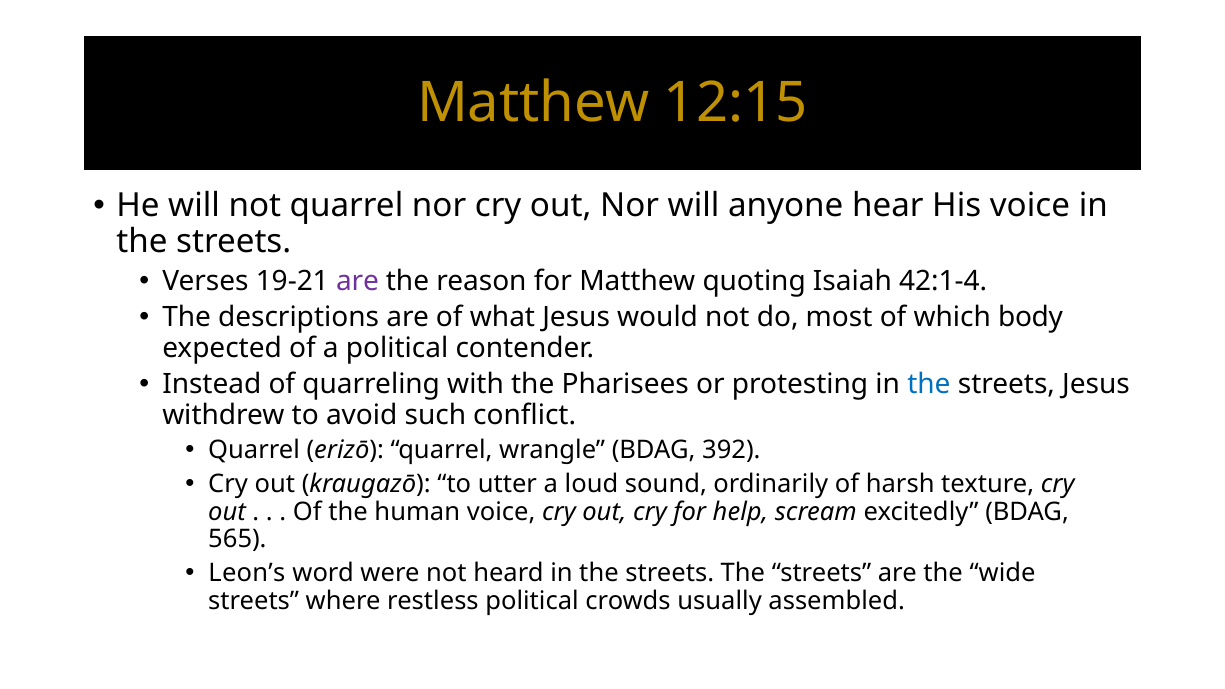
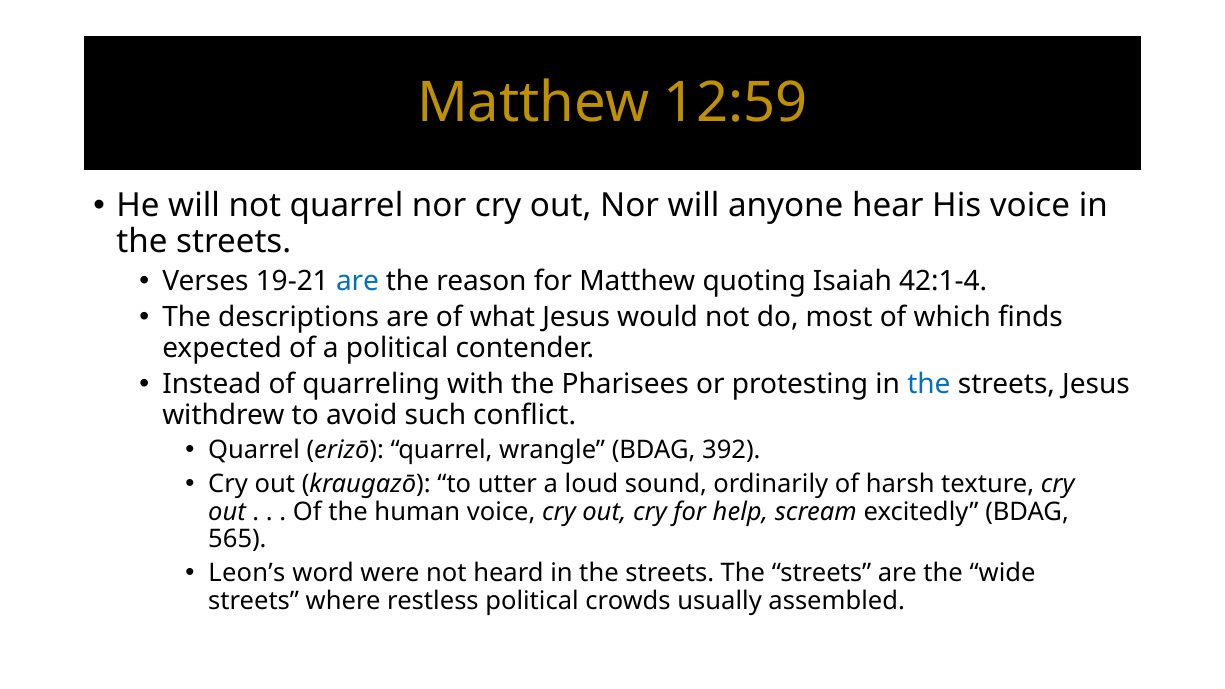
12:15: 12:15 -> 12:59 (736, 103)
are colour: purple -> blue (357, 281)
body: body -> finds (1030, 318)
